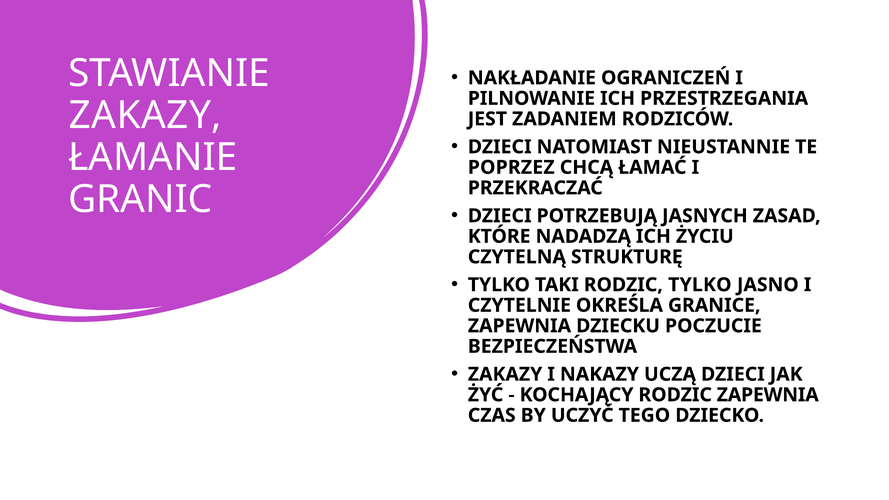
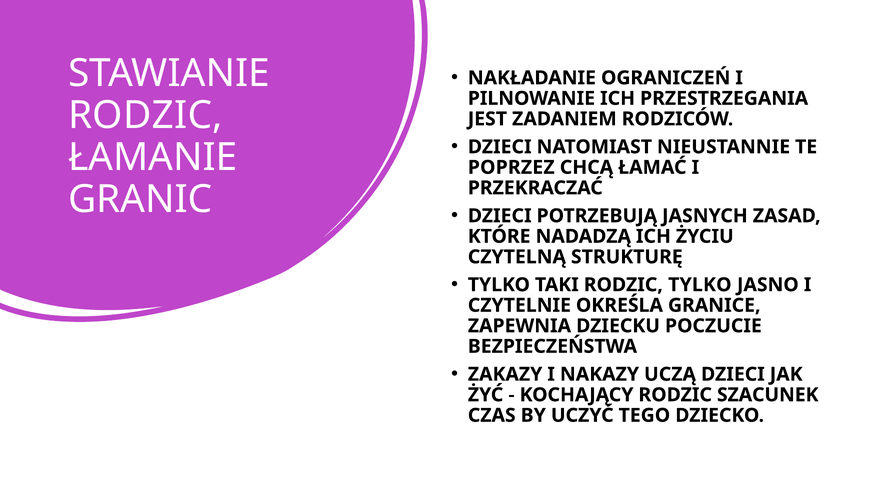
ZAKAZY: ZAKAZY -> RODZIC (145, 115)
RODZIC ZAPEWNIA: ZAPEWNIA -> SZACUNEK (768, 395)
